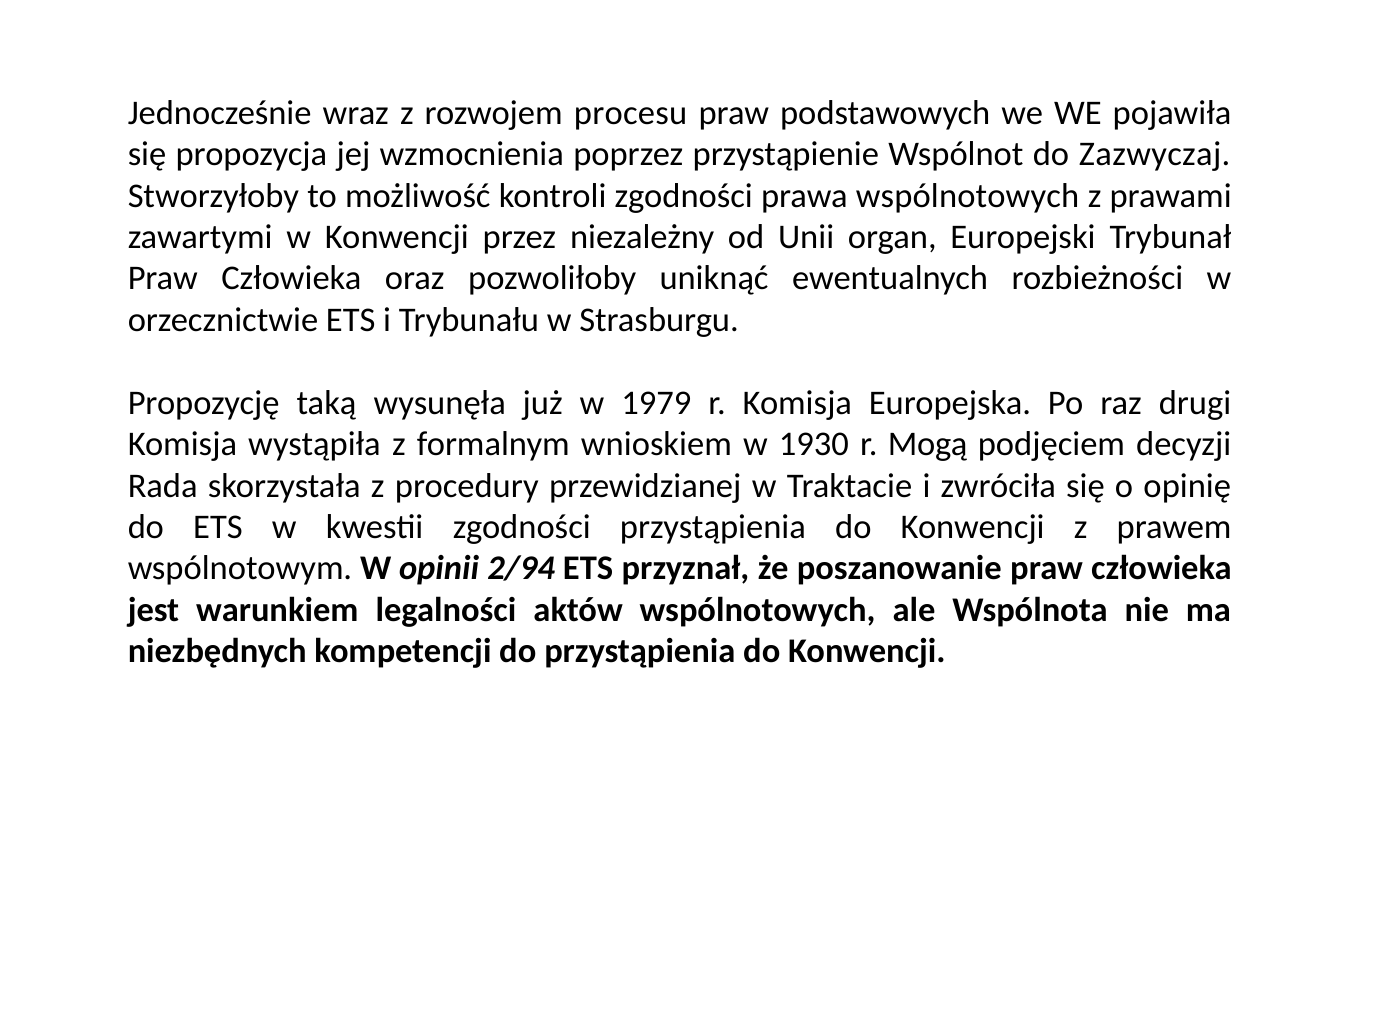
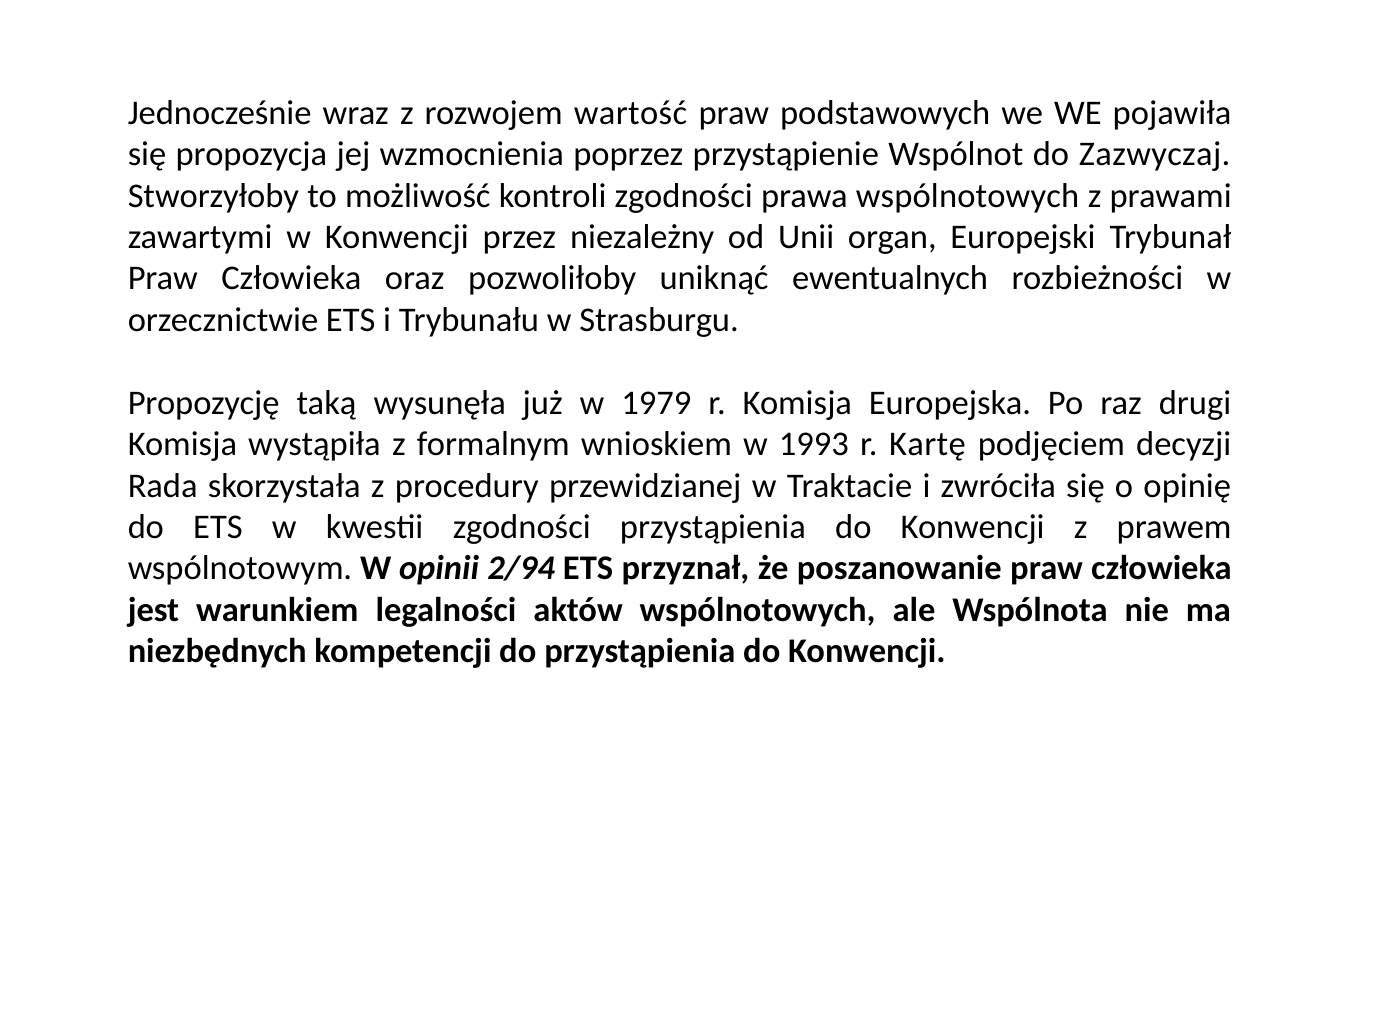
procesu: procesu -> wartość (631, 113)
1930: 1930 -> 1993 (814, 444)
Mogą: Mogą -> Kartę (927, 444)
